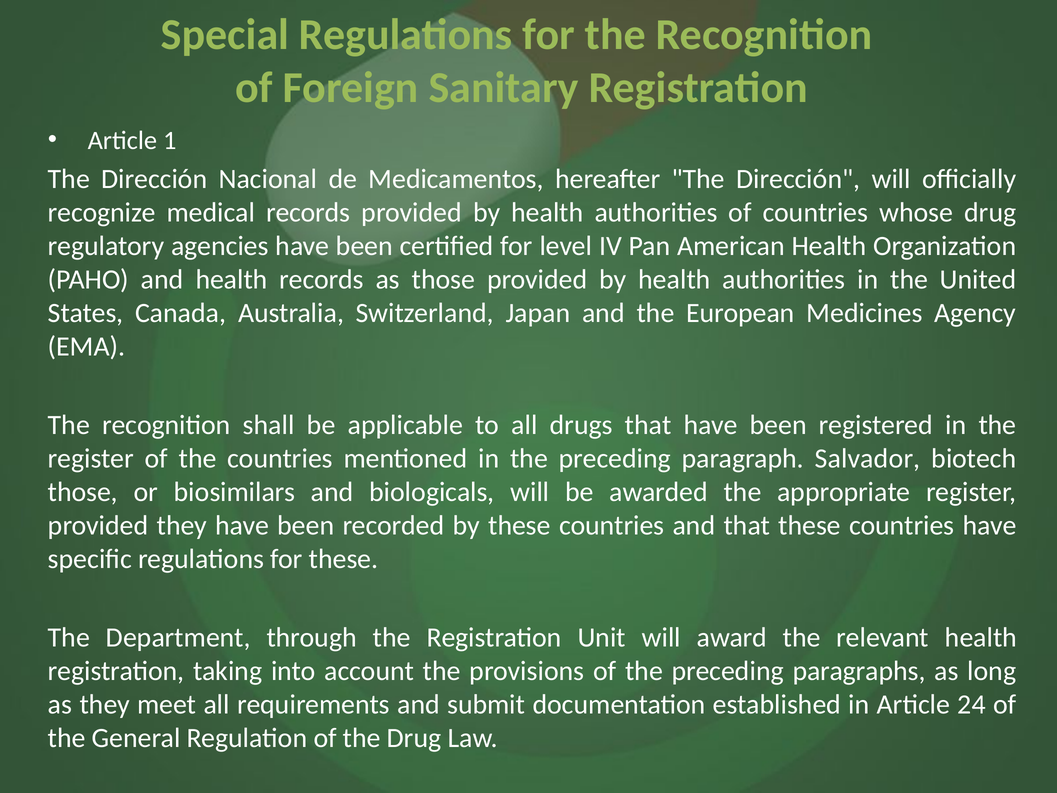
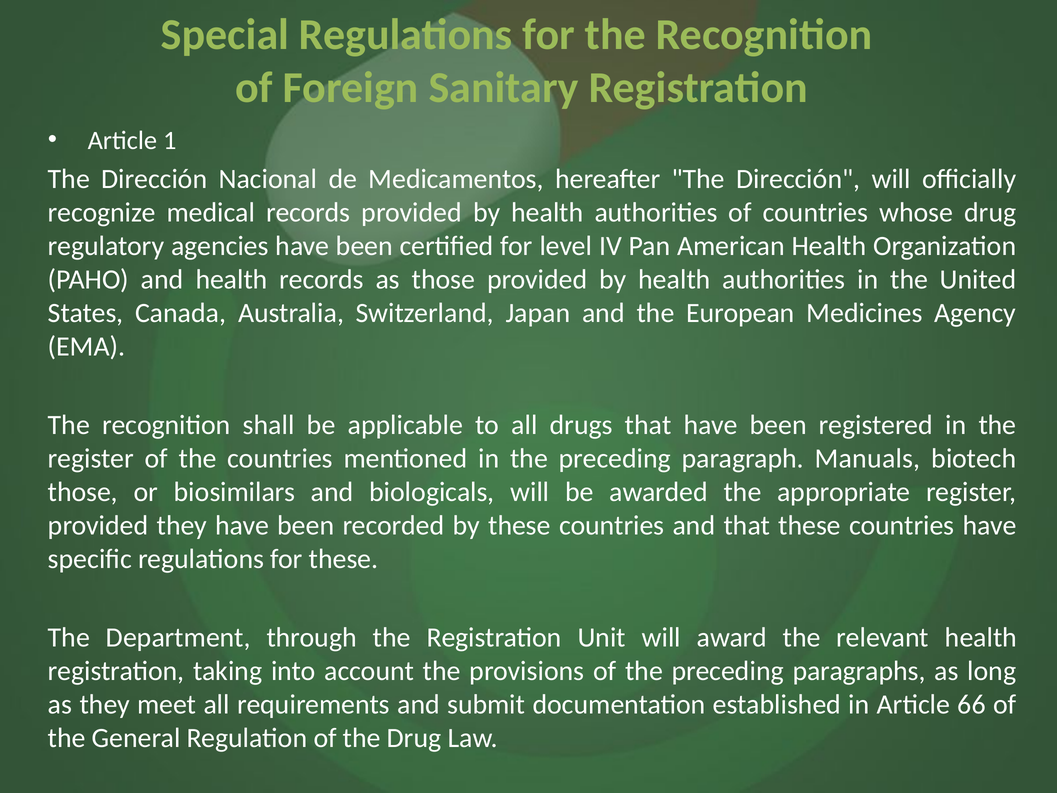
Salvador: Salvador -> Manuals (868, 458)
24: 24 -> 66 (972, 704)
